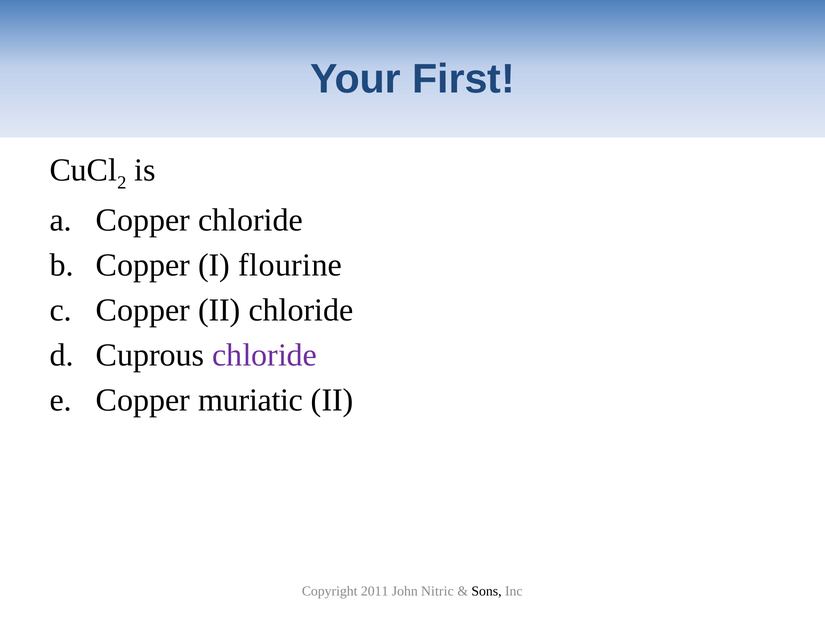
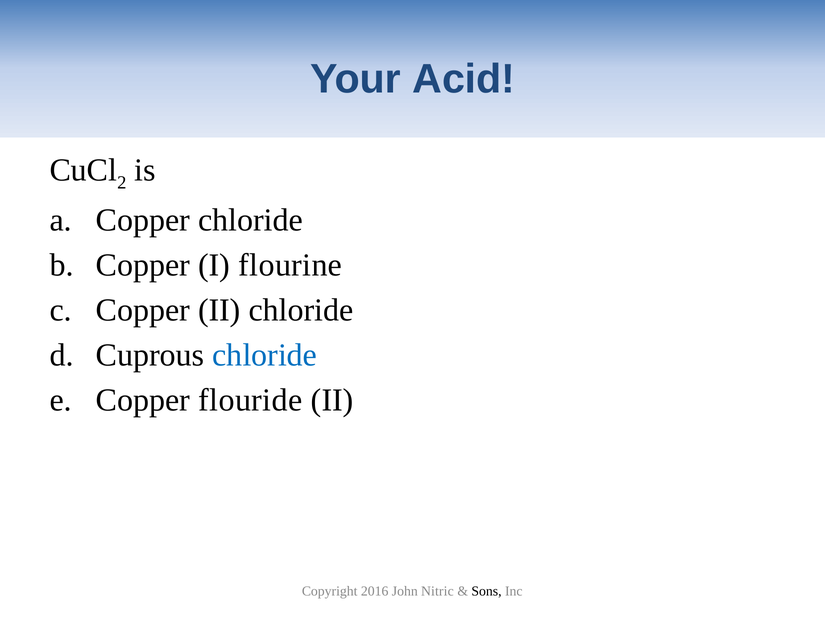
First: First -> Acid (464, 79)
chloride colour: purple -> blue (265, 355)
muriatic: muriatic -> flouride (250, 400)
2011: 2011 -> 2016 (375, 591)
